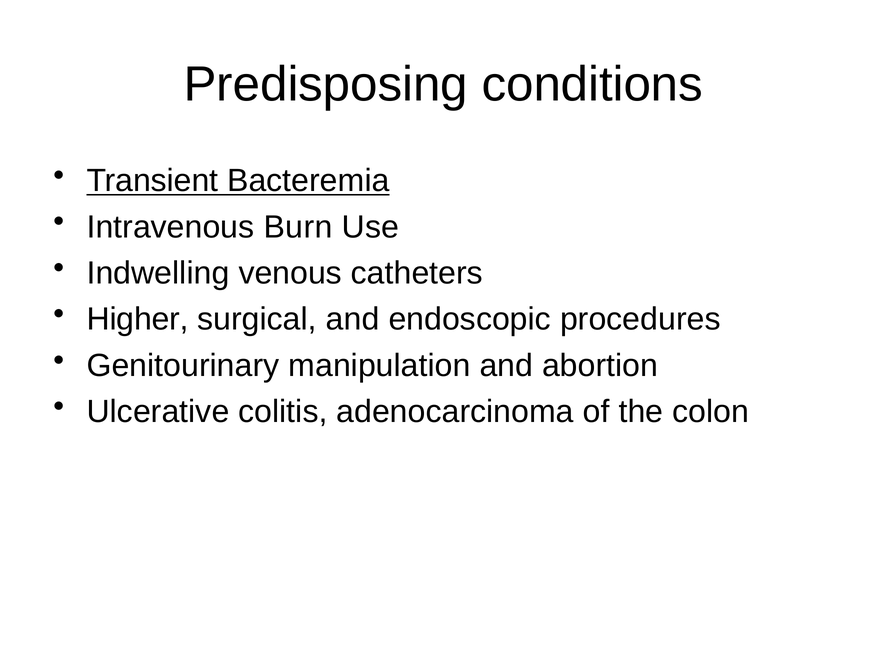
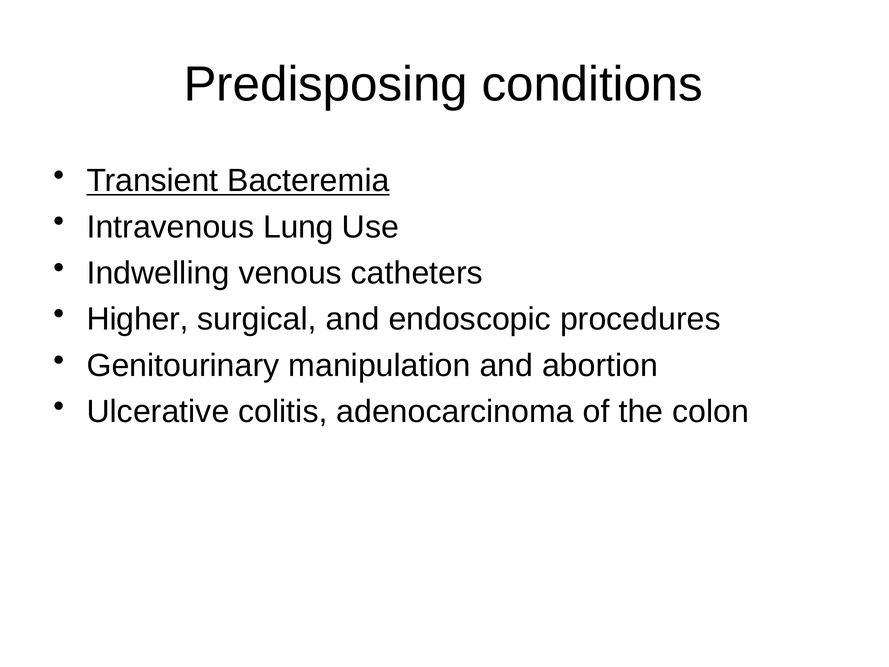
Burn: Burn -> Lung (298, 227)
